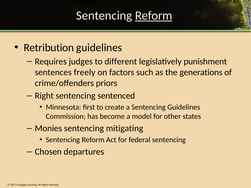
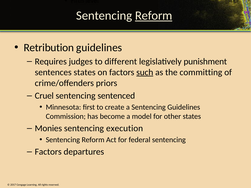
sentences freely: freely -> states (85, 72)
such underline: none -> present (145, 72)
generations: generations -> committing (201, 72)
Right: Right -> Cruel (44, 96)
mitigating: mitigating -> execution (125, 129)
Chosen: Chosen -> Factors (48, 152)
